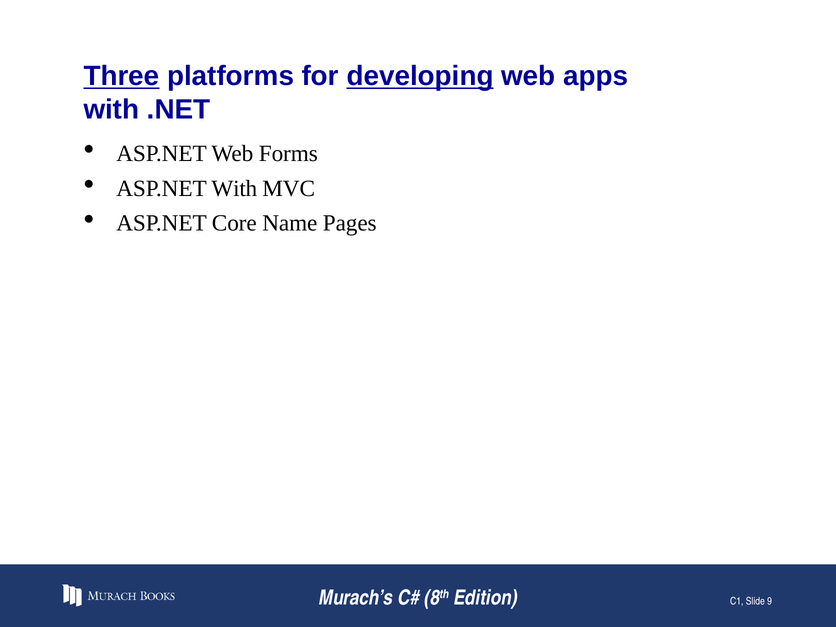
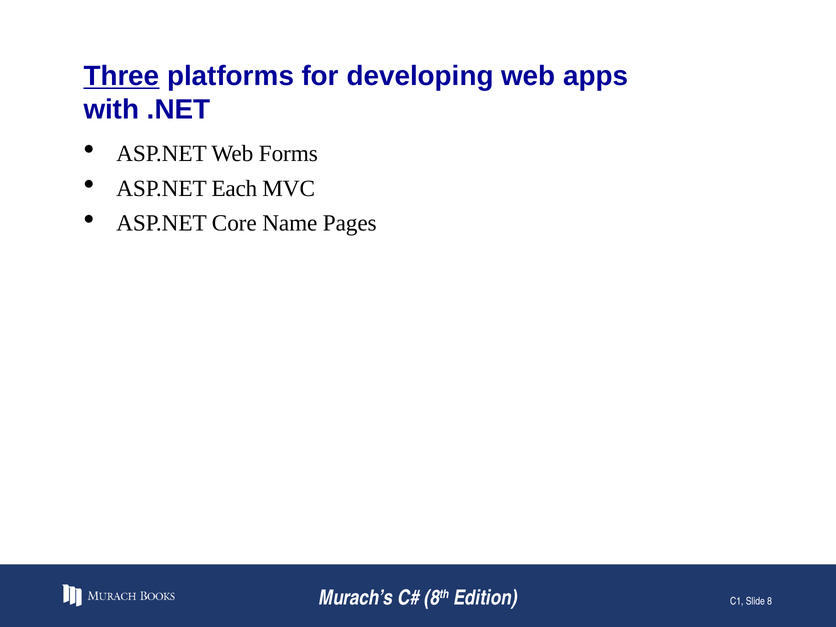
developing underline: present -> none (420, 76)
ASP.NET With: With -> Each (234, 188)
9: 9 -> 8 (770, 602)
